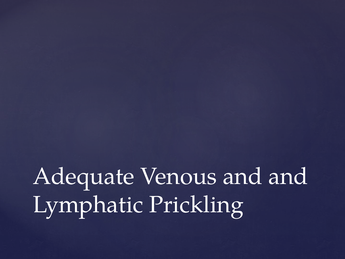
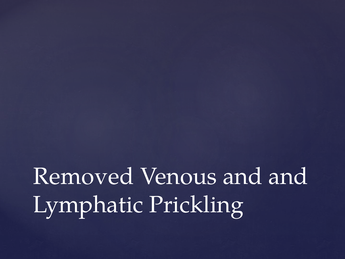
Adequate: Adequate -> Removed (83, 176)
